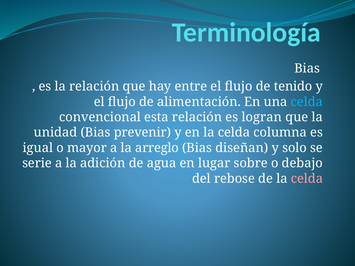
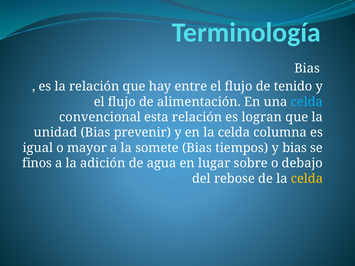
arreglo: arreglo -> somete (157, 148)
diseñan: diseñan -> tiempos (242, 148)
y solo: solo -> bias (295, 148)
serie: serie -> finos (37, 163)
celda colour: pink -> yellow (307, 179)
